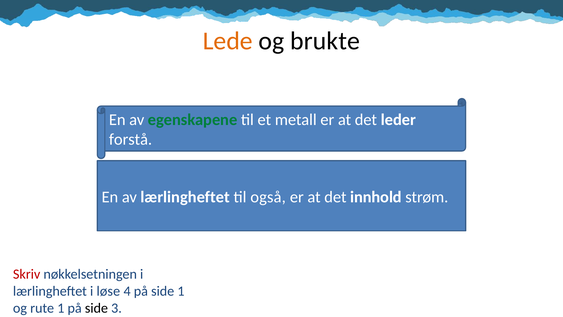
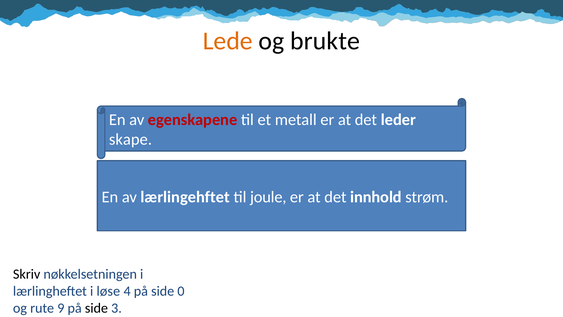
egenskapene colour: green -> red (193, 120)
forstå: forstå -> skape (130, 139)
av lærlingheftet: lærlingheftet -> lærlingehftet (185, 197)
også: også -> joule (268, 197)
Skriv colour: red -> black (27, 274)
side 1: 1 -> 0 (181, 291)
rute 1: 1 -> 9 (61, 308)
